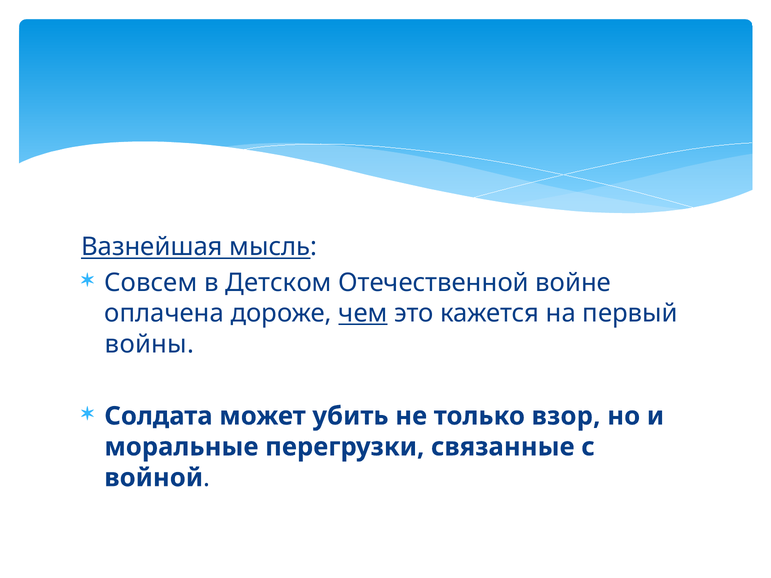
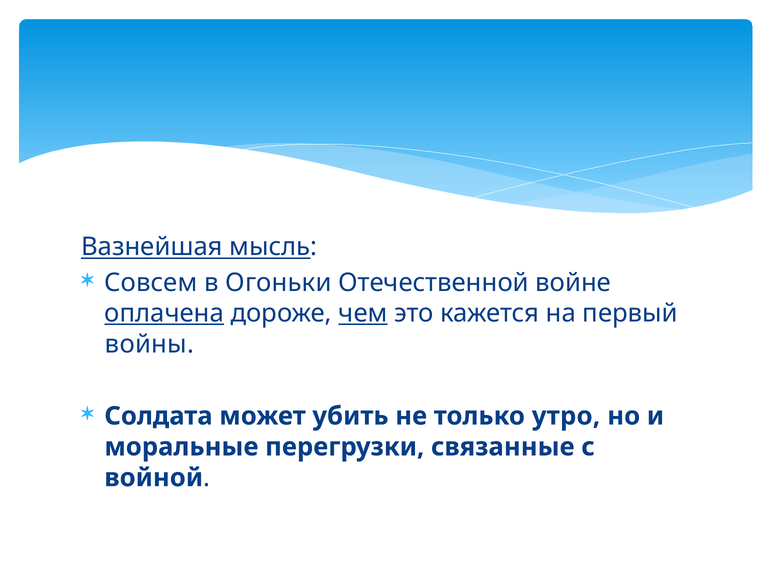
Детском: Детском -> Огоньки (278, 283)
оплачена underline: none -> present (164, 313)
взор: взор -> утро (566, 416)
